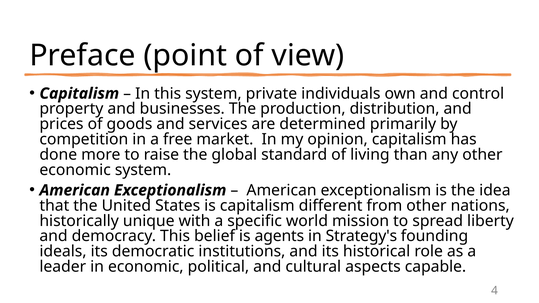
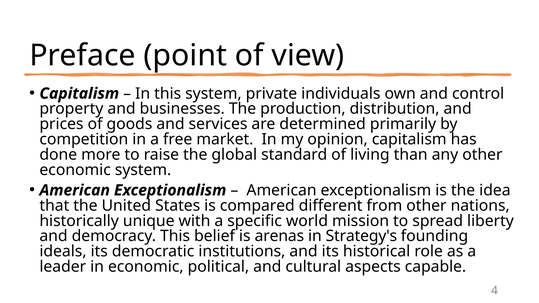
is capitalism: capitalism -> compared (257, 206)
agents: agents -> arenas (279, 236)
